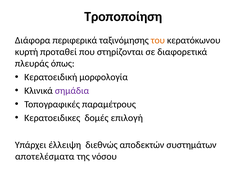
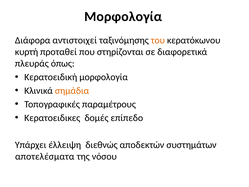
Τροποποίηση: Τροποποίηση -> Μορφολογία (123, 17)
περιφερικά: περιφερικά -> αντιστοιχεί (75, 40)
σημάδια colour: purple -> orange (72, 91)
επιλογή: επιλογή -> επίπεδο (127, 118)
